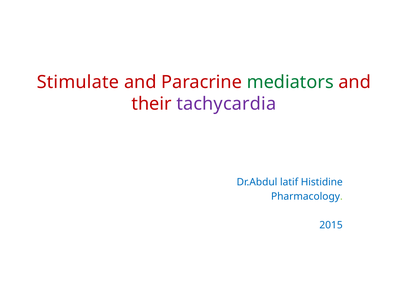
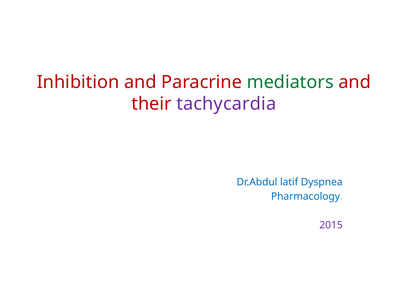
Stimulate: Stimulate -> Inhibition (78, 82)
Histidine: Histidine -> Dyspnea (322, 182)
2015 colour: blue -> purple (331, 225)
